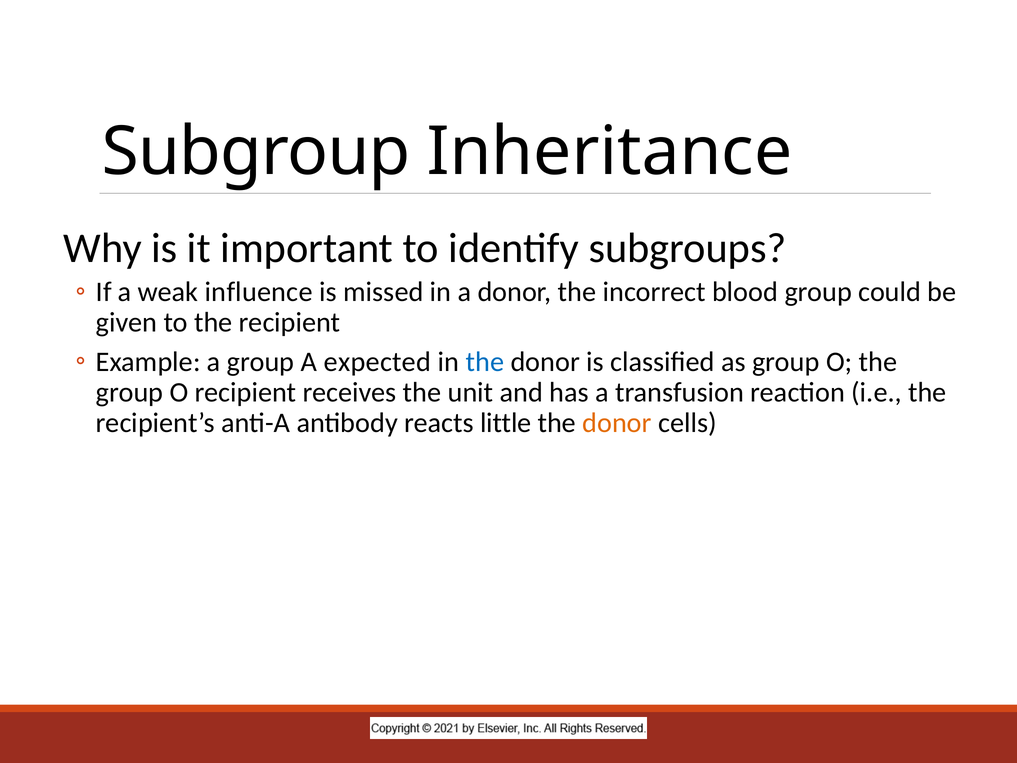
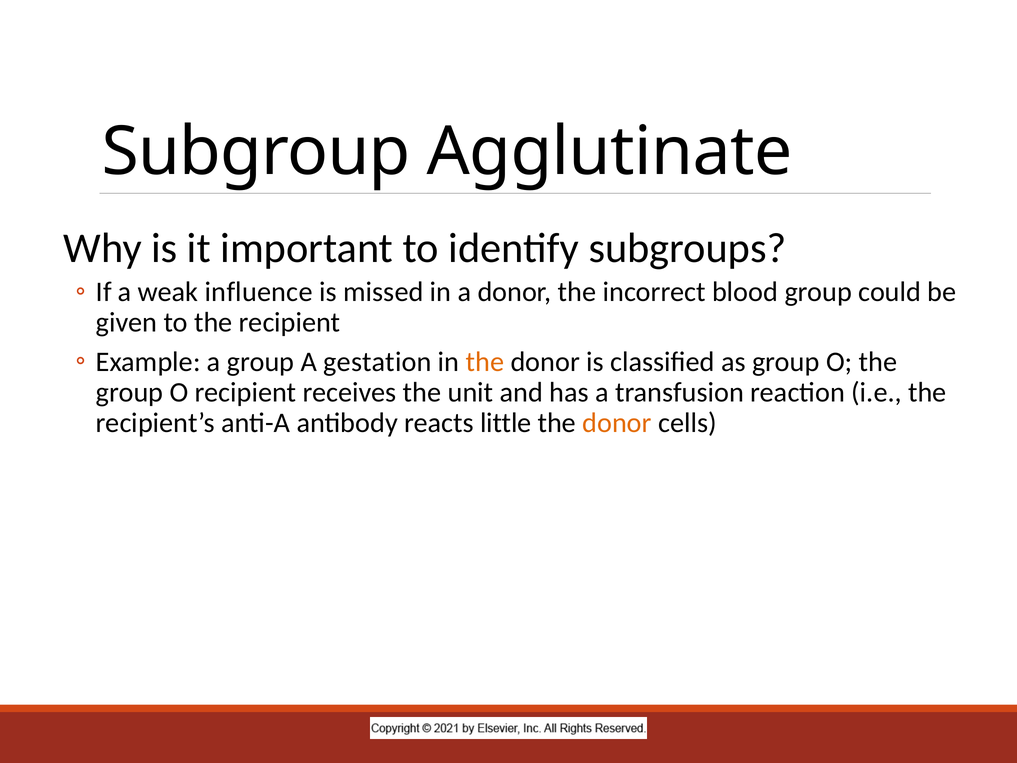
Inheritance: Inheritance -> Agglutinate (610, 152)
expected: expected -> gestation (377, 362)
the colour: blue -> orange (485, 362)
